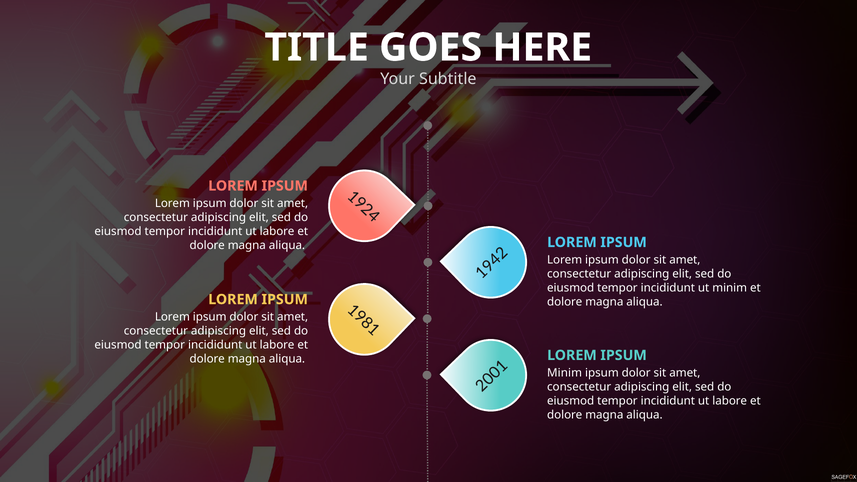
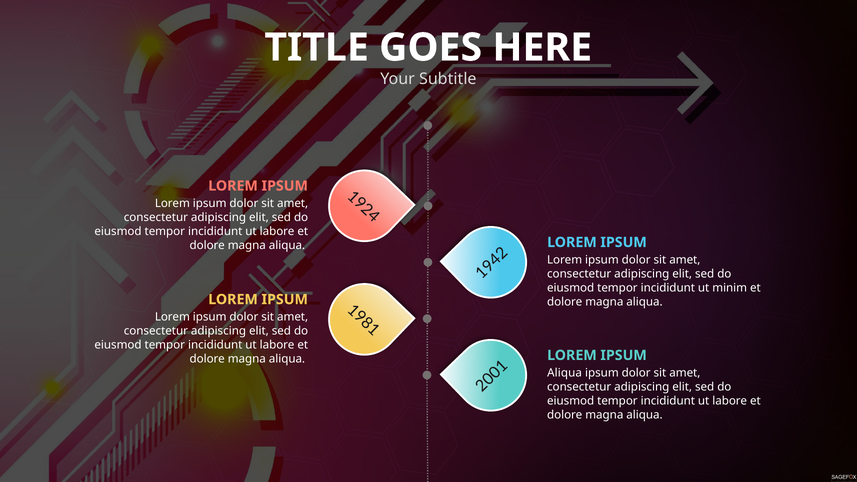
Minim: Minim -> Aliqua (565, 373)
